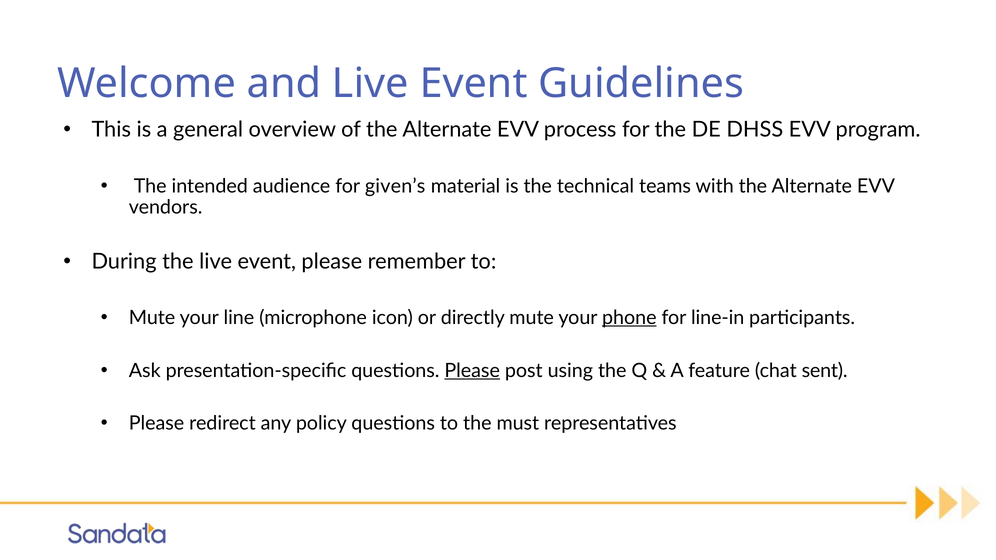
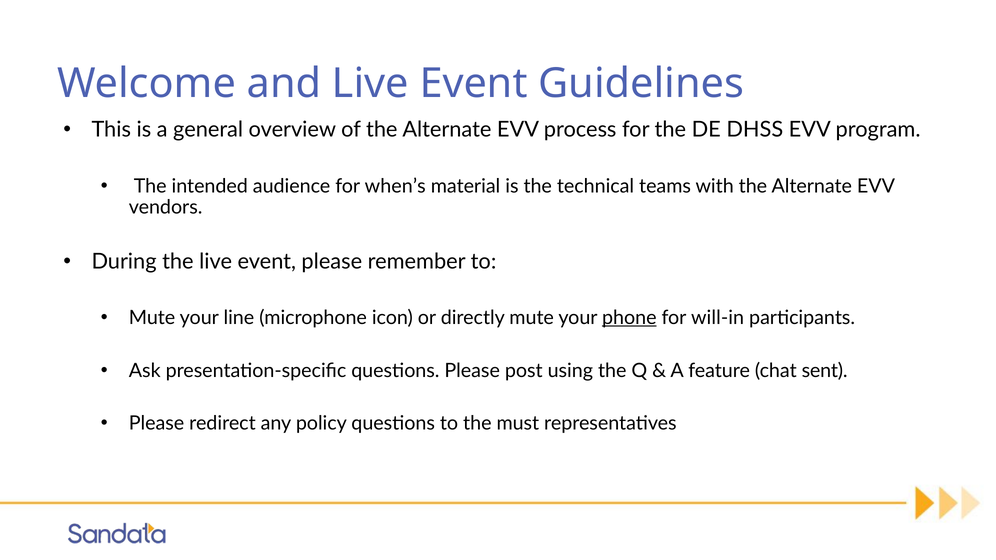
given’s: given’s -> when’s (395, 186)
line-in: line-in -> will-in (718, 318)
Please underline: present -> none (472, 371)
